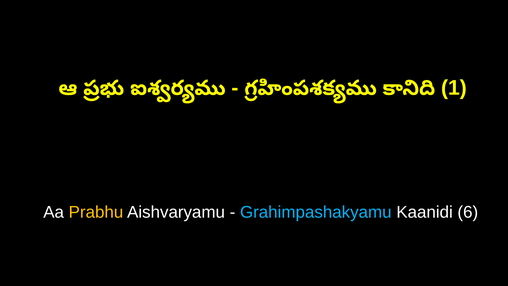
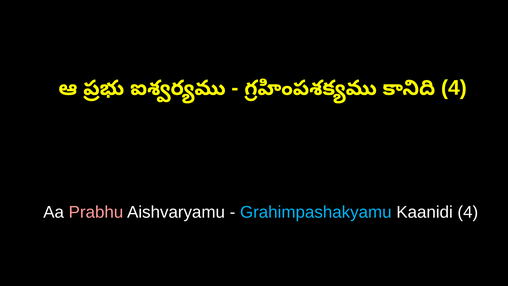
1: 1 -> 4 (454, 88)
Prabhu colour: yellow -> pink (96, 212)
Kaanidi 6: 6 -> 4 (468, 212)
